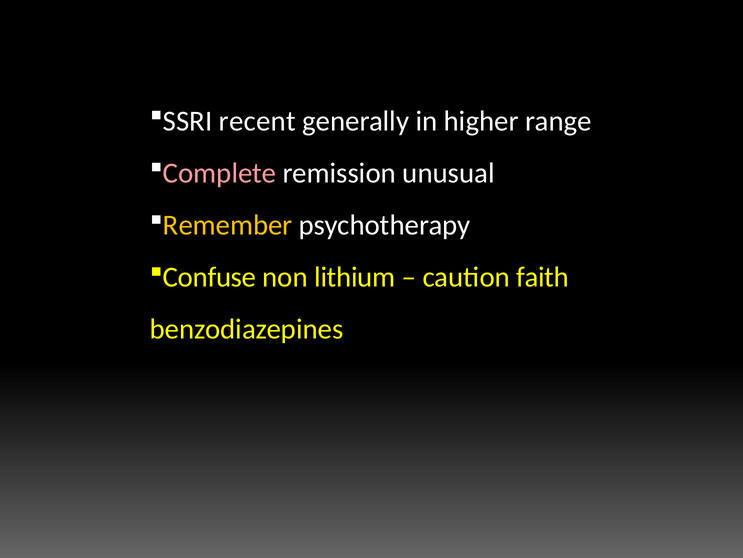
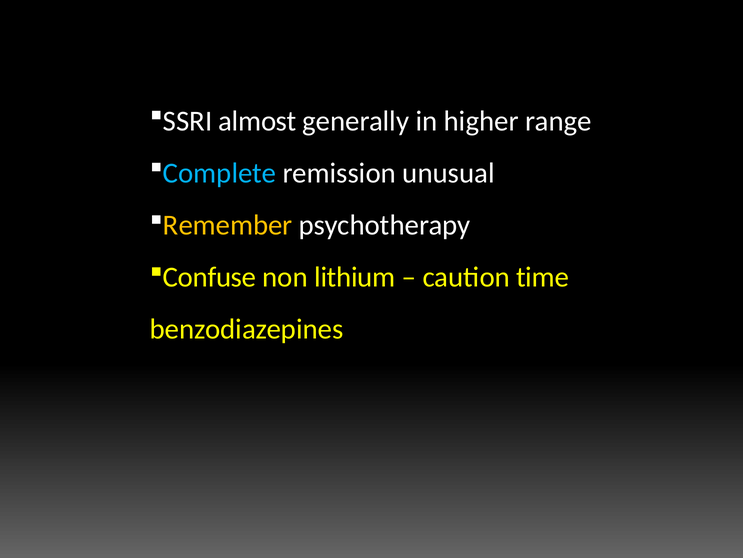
recent: recent -> almost (258, 121)
Complete colour: pink -> light blue (220, 173)
faith: faith -> time (543, 277)
